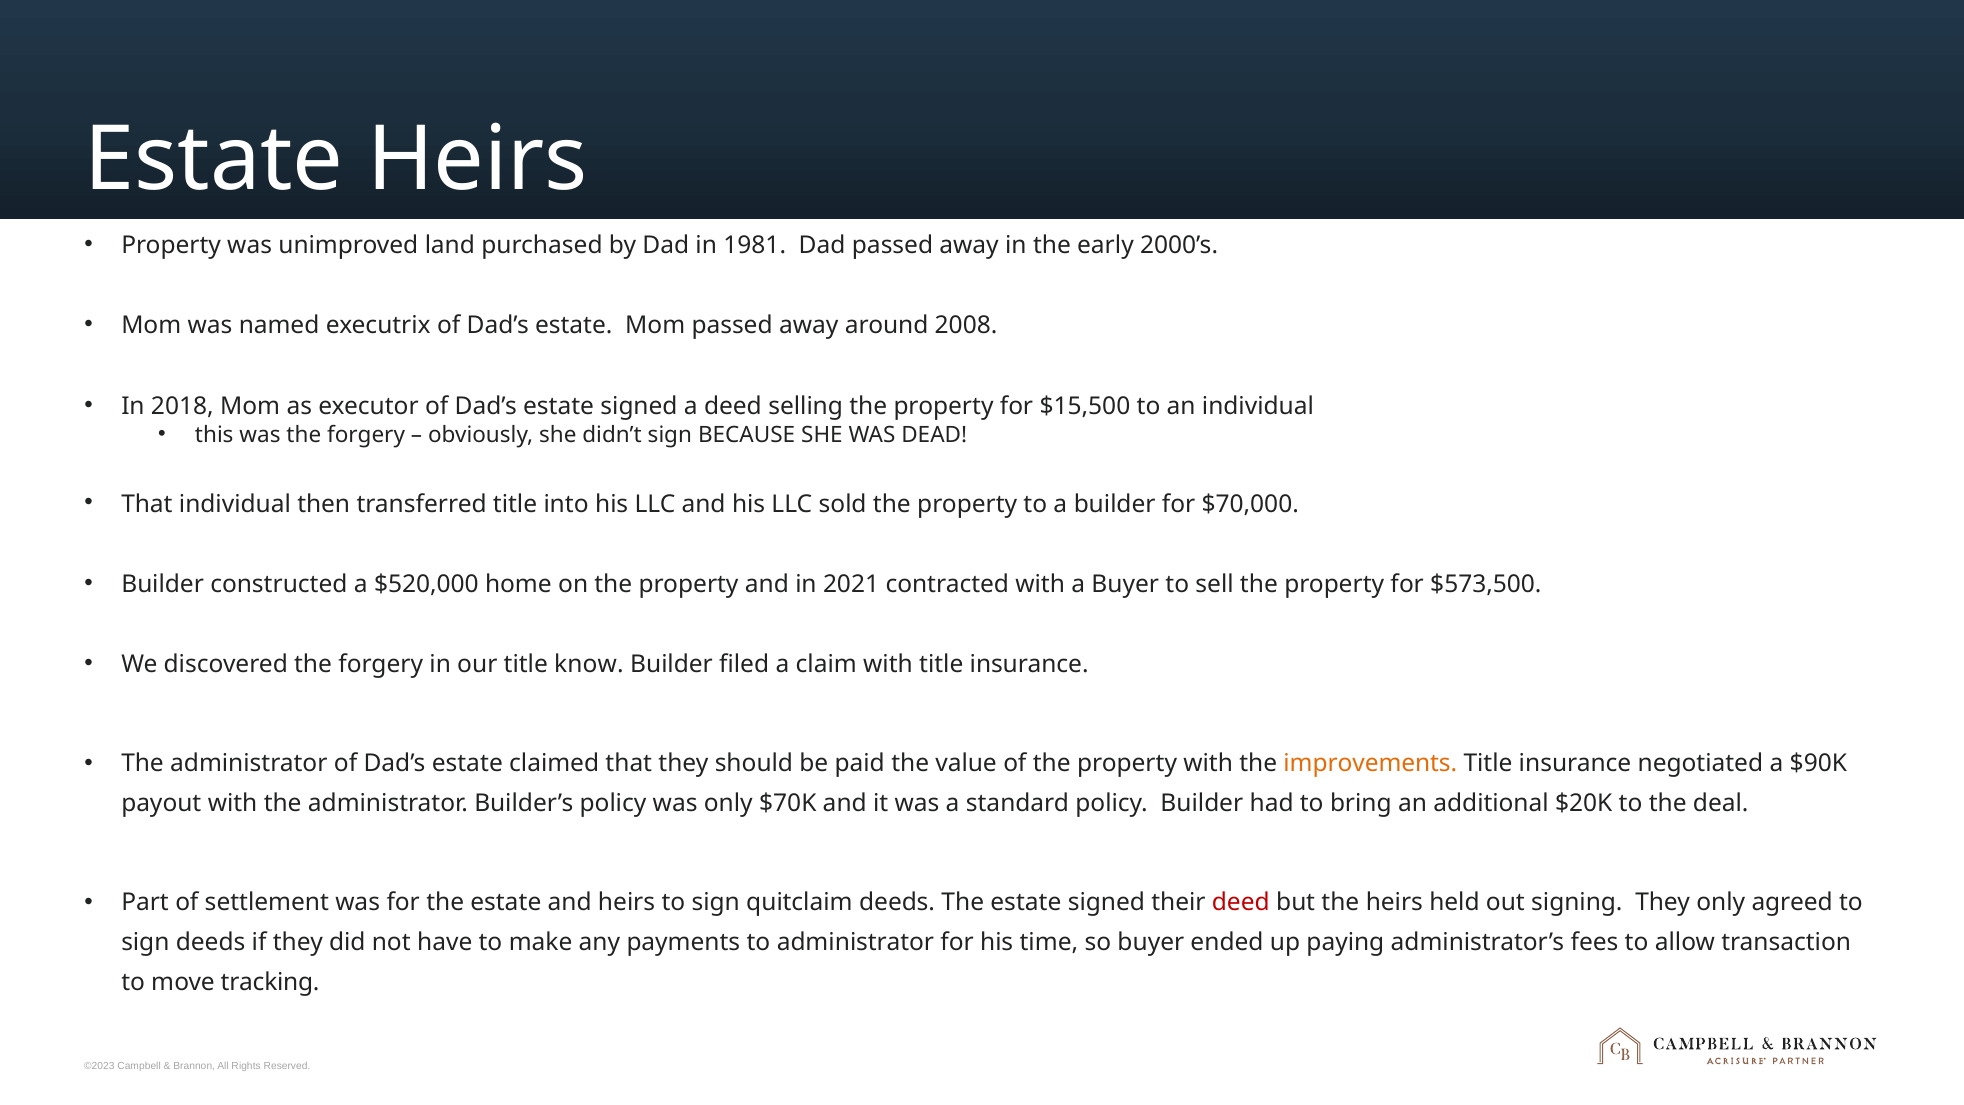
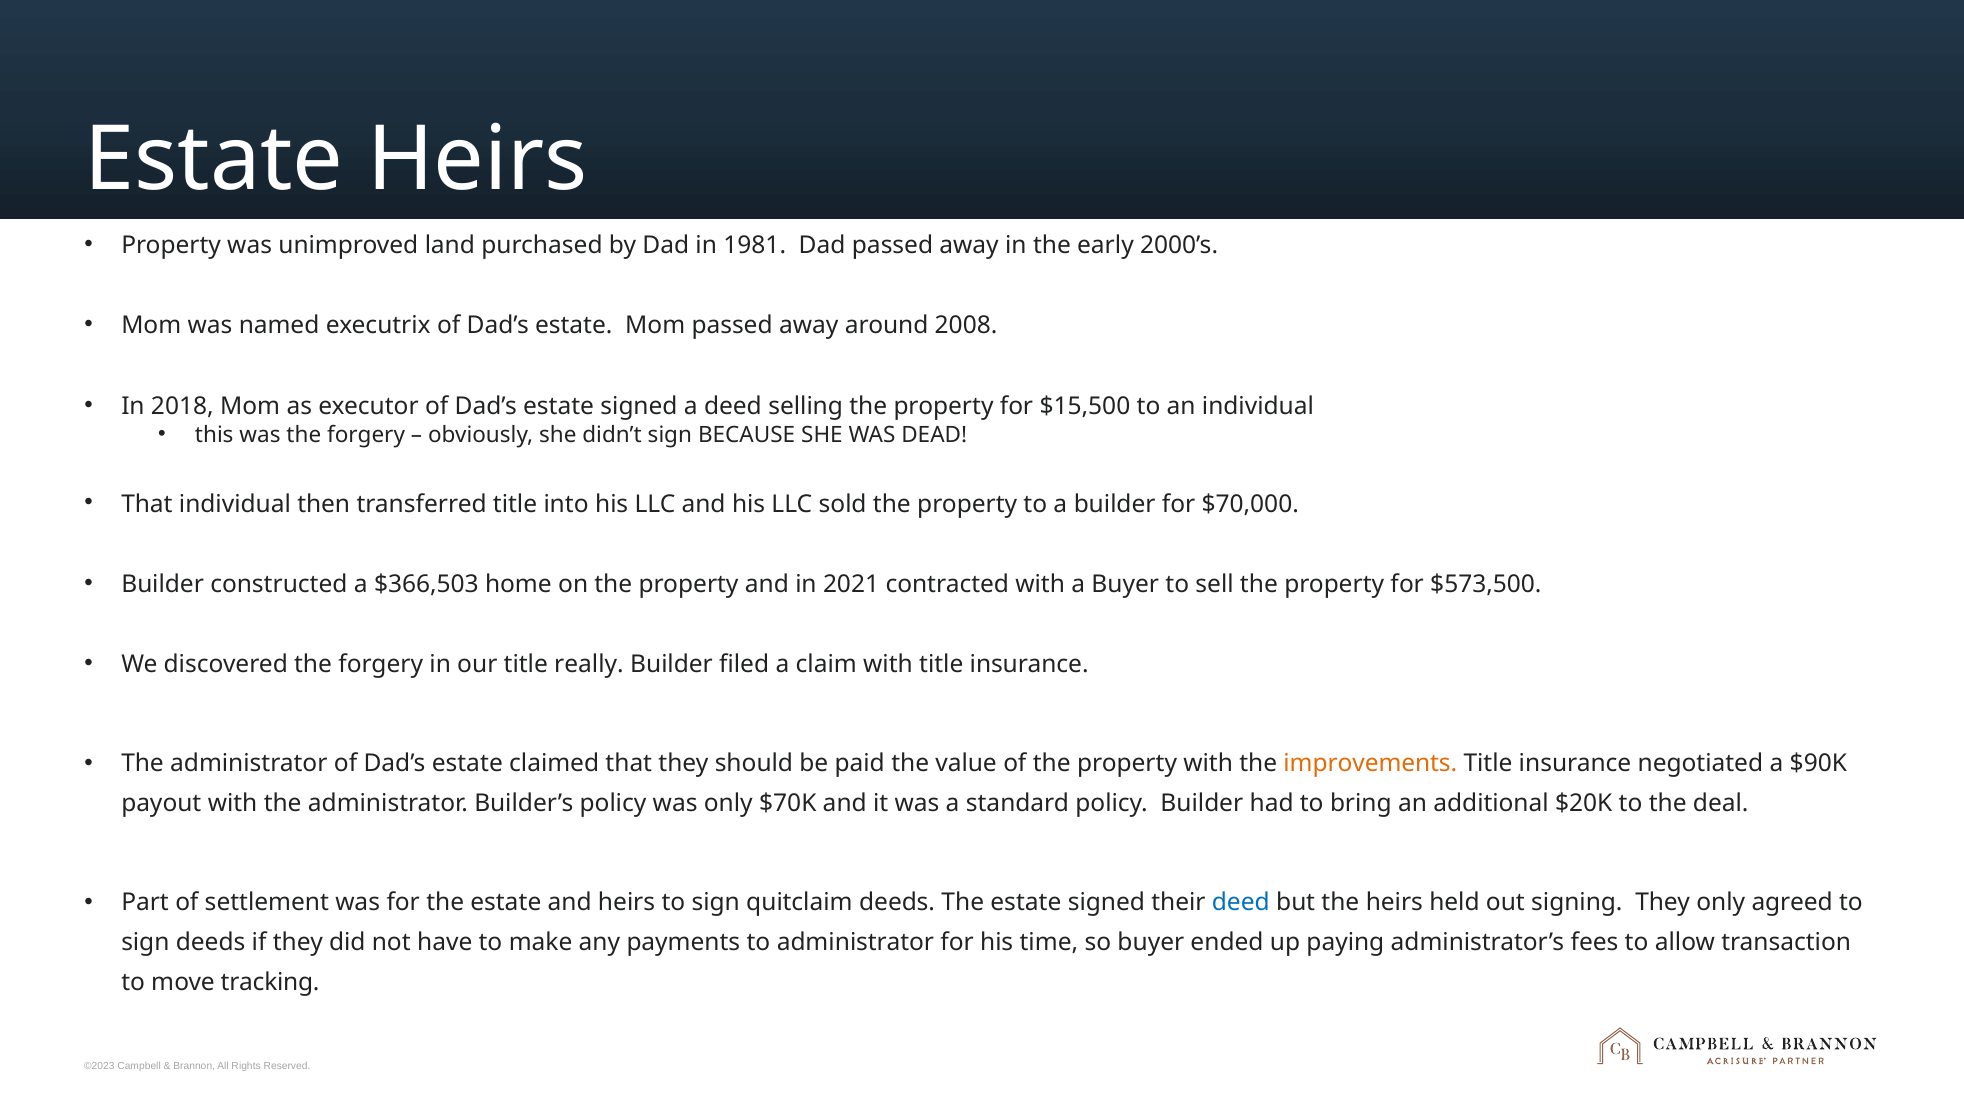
$520,000: $520,000 -> $366,503 (426, 584)
know: know -> really (589, 665)
deed colour: red -> blue (1241, 902)
